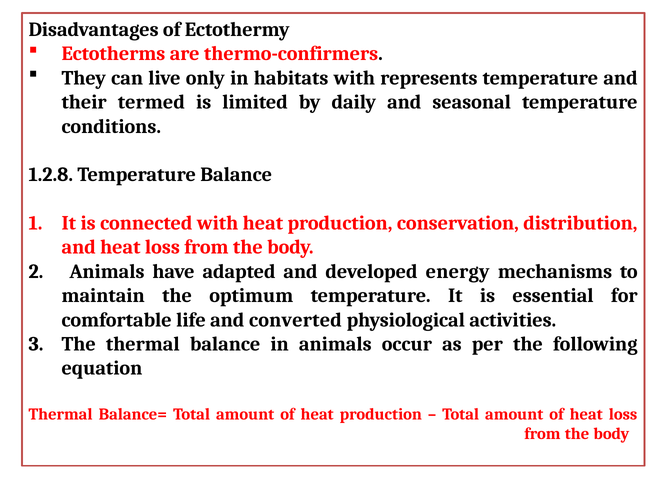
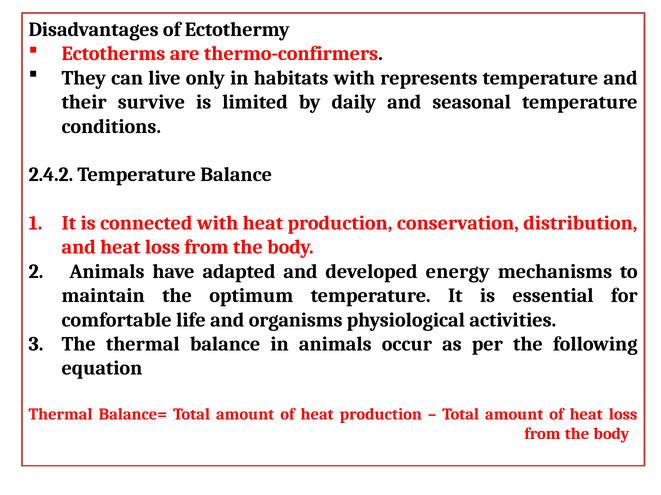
termed: termed -> survive (151, 102)
1.2.8: 1.2.8 -> 2.4.2 (51, 175)
converted: converted -> organisms (296, 320)
